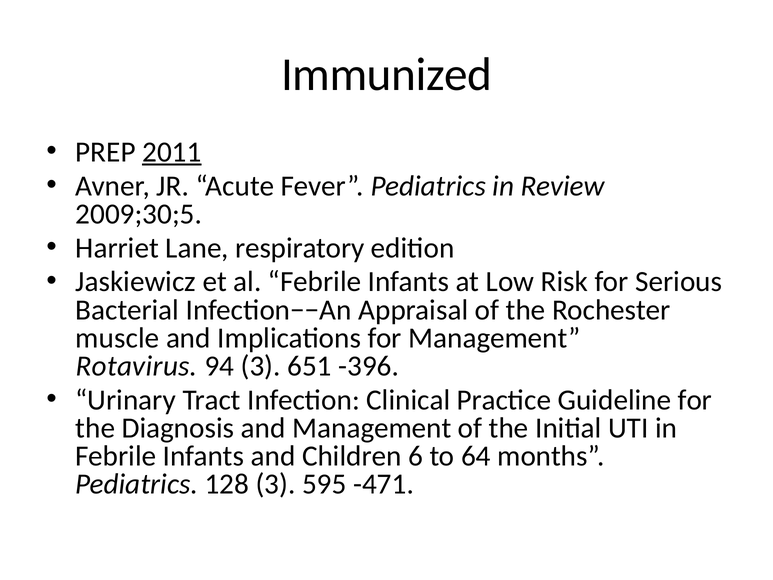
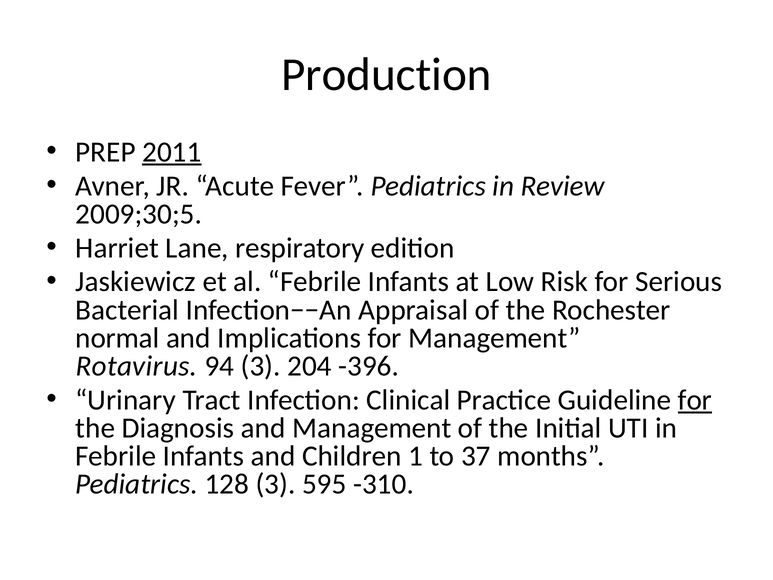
Immunized: Immunized -> Production (386, 75)
muscle: muscle -> normal (117, 338)
651: 651 -> 204 (310, 366)
for underline: none -> present (695, 400)
6: 6 -> 1 (415, 456)
64: 64 -> 37 (476, 456)
-471: -471 -> -310 (383, 484)
